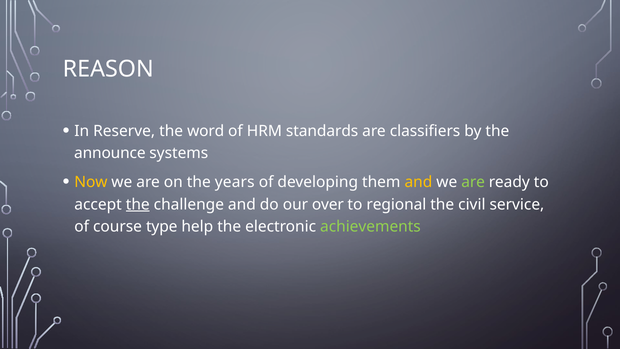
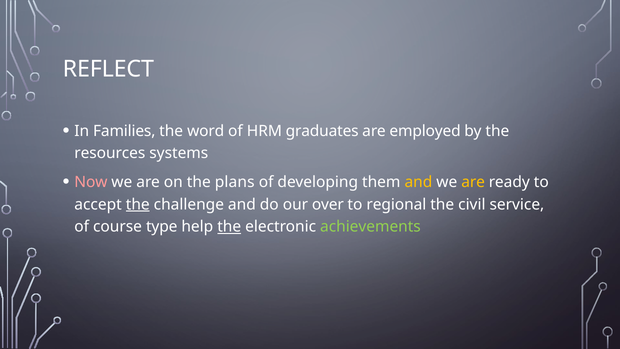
REASON: REASON -> REFLECT (108, 69)
Reserve: Reserve -> Families (124, 131)
standards: standards -> graduates (322, 131)
classifiers: classifiers -> employed (425, 131)
announce: announce -> resources (110, 153)
Now colour: yellow -> pink (91, 182)
years: years -> plans (235, 182)
are colour: light green -> yellow (473, 182)
the underline: none -> present (229, 227)
